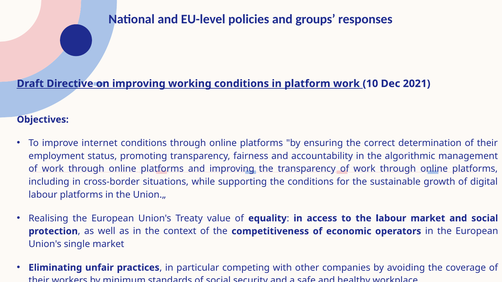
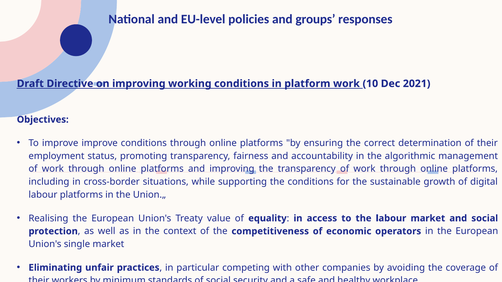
improve internet: internet -> improve (100, 143)
